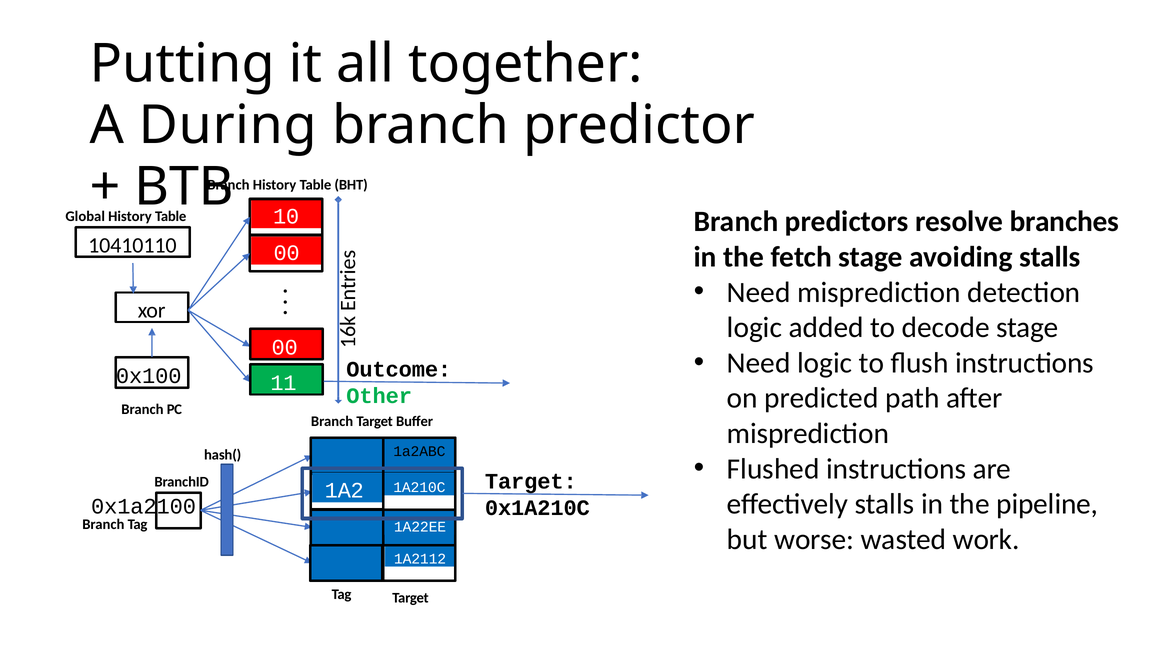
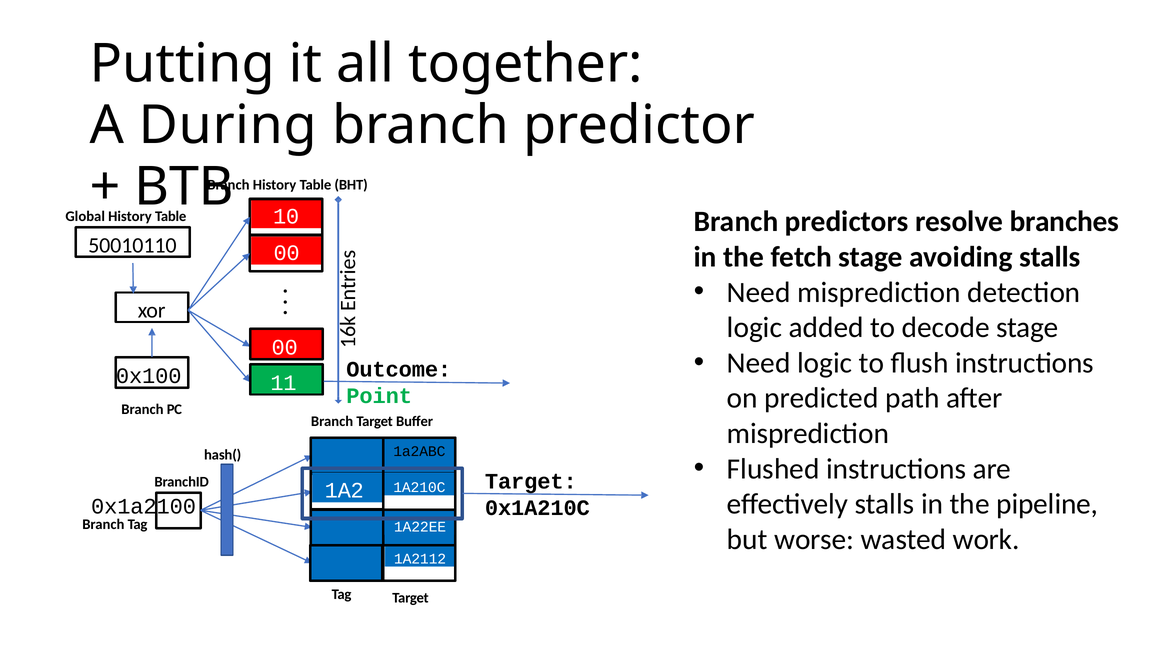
10410110: 10410110 -> 50010110 (132, 245)
Other: Other -> Point (379, 396)
